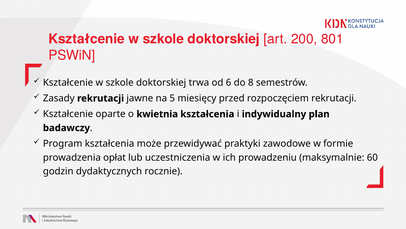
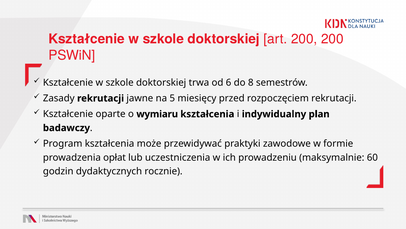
200 801: 801 -> 200 (332, 39)
kwietnia: kwietnia -> wymiaru (157, 114)
